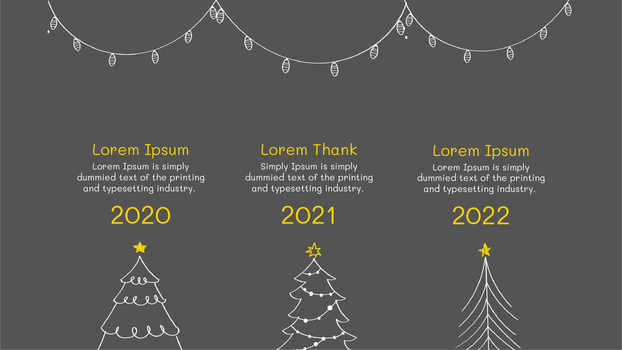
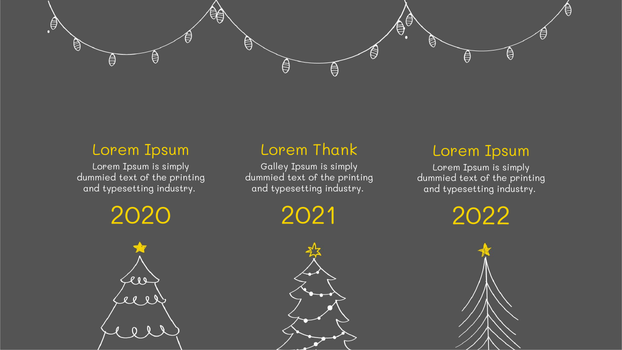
Simply: Simply -> Galley (275, 167)
